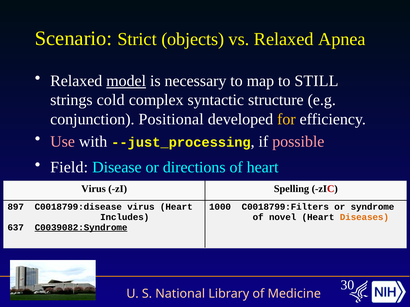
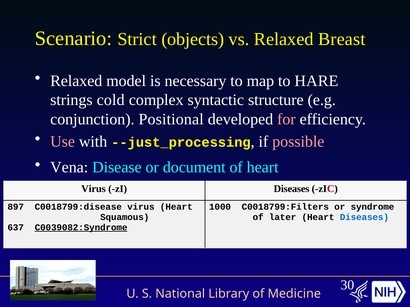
Apnea: Apnea -> Breast (342, 39)
model underline: present -> none (126, 81)
STILL: STILL -> HARE (316, 81)
for colour: yellow -> pink (286, 119)
Field: Field -> Vena (69, 168)
directions: directions -> document (194, 168)
zI Spelling: Spelling -> Diseases (292, 189)
Includes: Includes -> Squamous (125, 218)
novel: novel -> later (283, 218)
Diseases colour: orange -> blue (364, 218)
